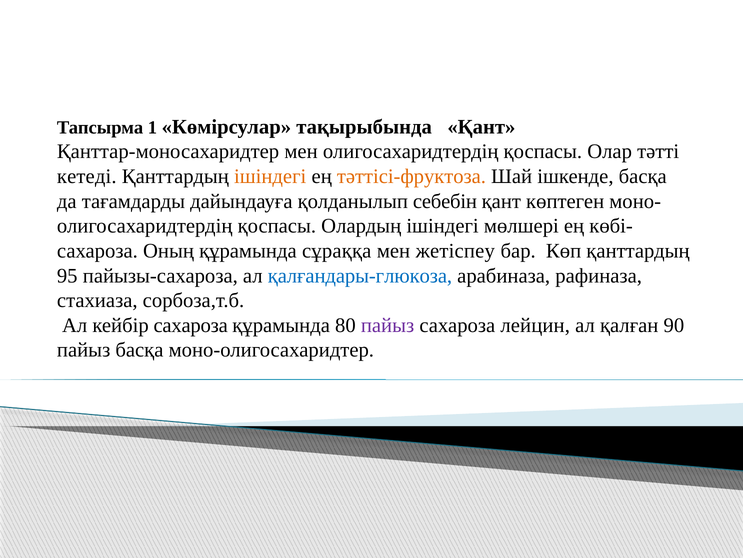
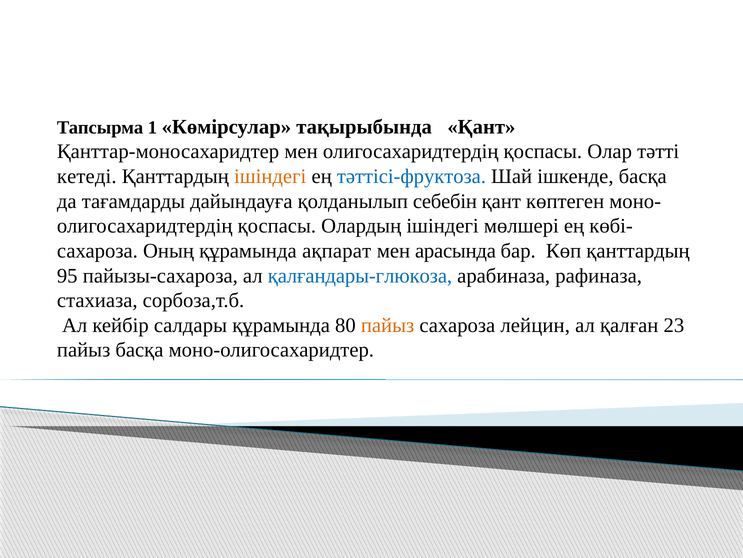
тәттісі-фруктоза colour: orange -> blue (411, 176)
сұраққа: сұраққа -> ақпарат (337, 251)
жетіспеу: жетіспеу -> арасында (455, 251)
кейбір сахароза: сахароза -> салдары (190, 325)
пайыз colour: purple -> orange (388, 325)
90: 90 -> 23 (674, 325)
